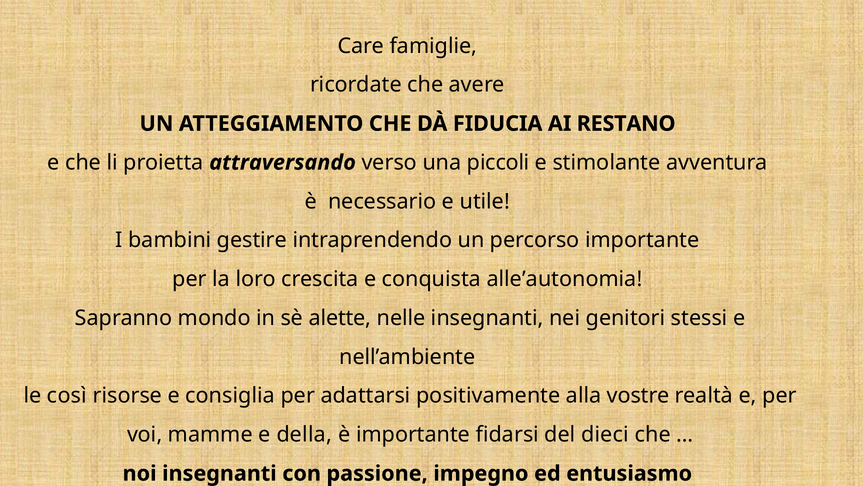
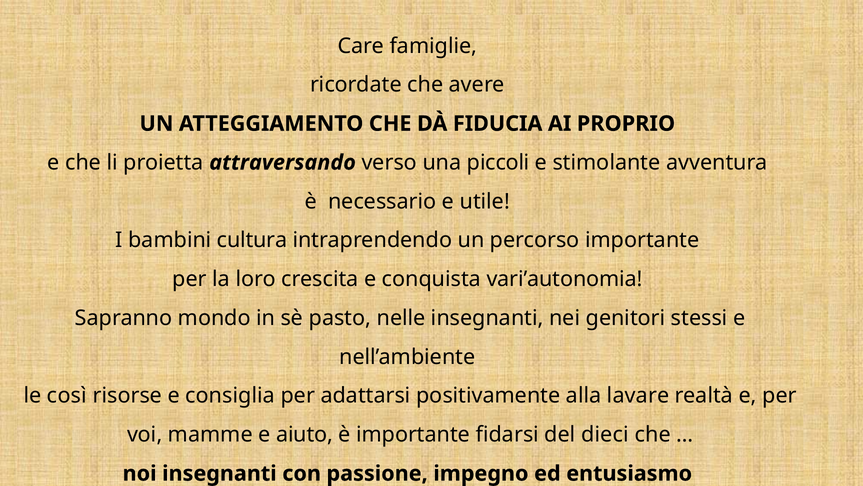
RESTANO: RESTANO -> PROPRIO (626, 124)
gestire: gestire -> cultura (252, 240)
alle’autonomia: alle’autonomia -> vari’autonomia (565, 279)
alette: alette -> pasto (340, 318)
vostre: vostre -> lavare (638, 395)
della: della -> aiuto (304, 434)
